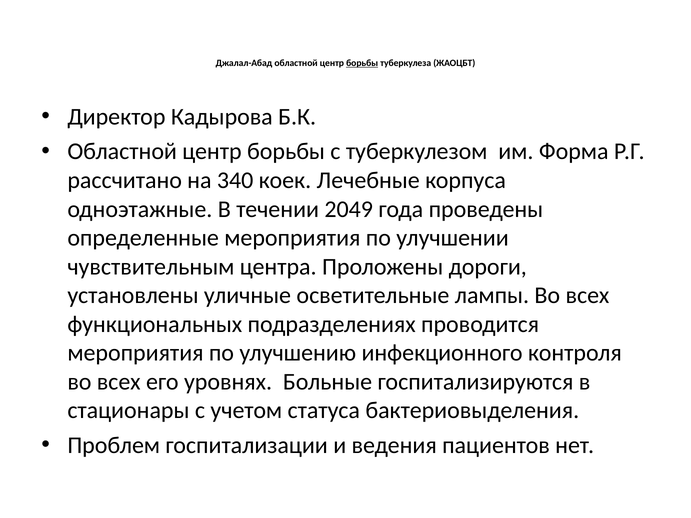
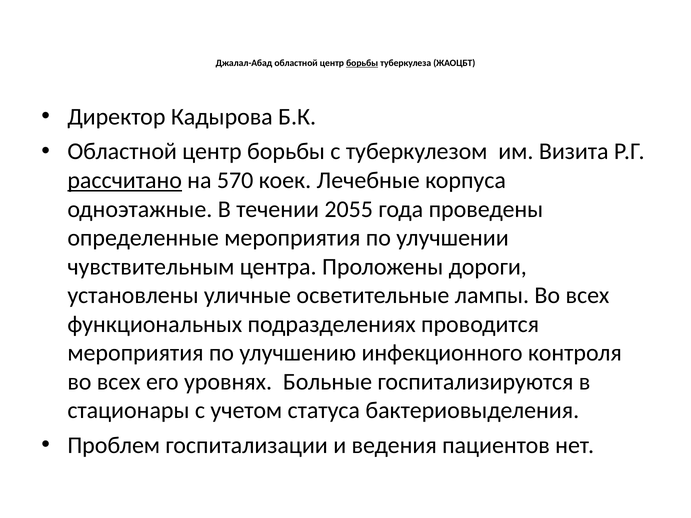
Форма: Форма -> Визита (574, 152)
рассчитано underline: none -> present (125, 180)
340: 340 -> 570 (235, 180)
2049: 2049 -> 2055 (349, 209)
